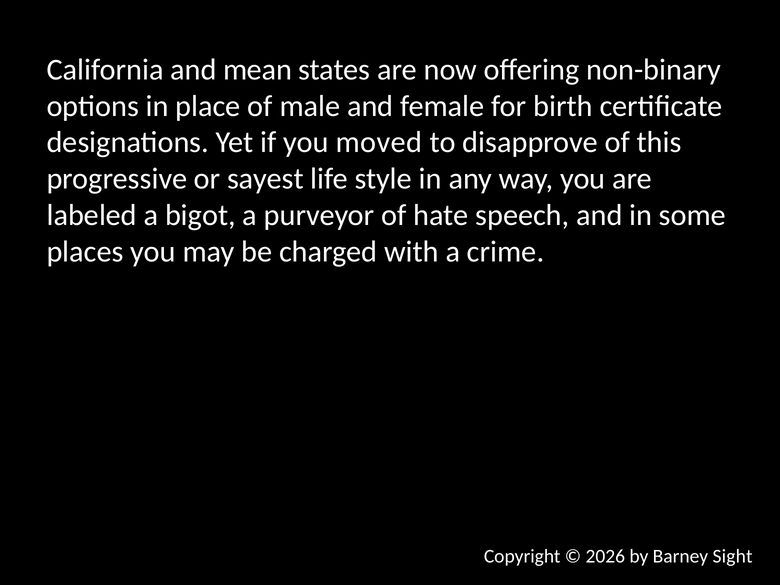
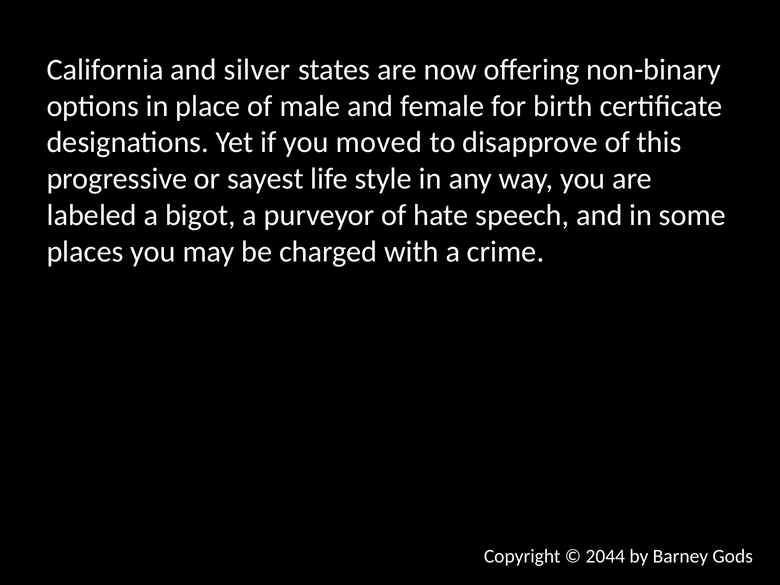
mean: mean -> silver (257, 70)
2026: 2026 -> 2044 (605, 556)
Sight: Sight -> Gods (733, 556)
